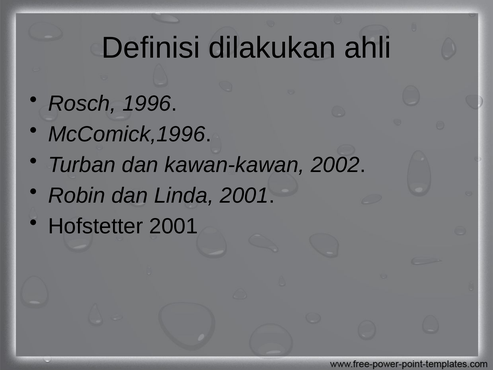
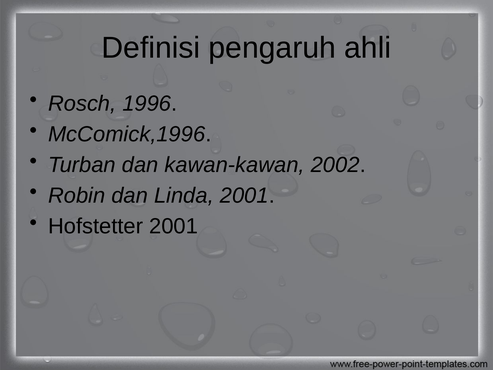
dilakukan: dilakukan -> pengaruh (272, 48)
